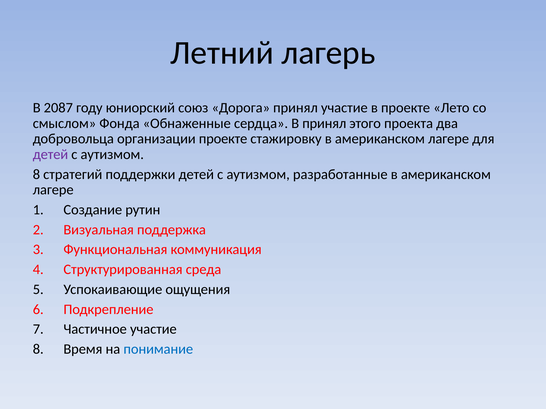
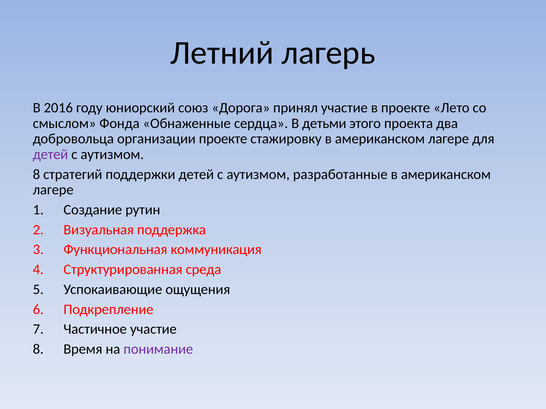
2087: 2087 -> 2016 (58, 108)
В принял: принял -> детьми (324, 123)
понимание colour: blue -> purple (158, 350)
